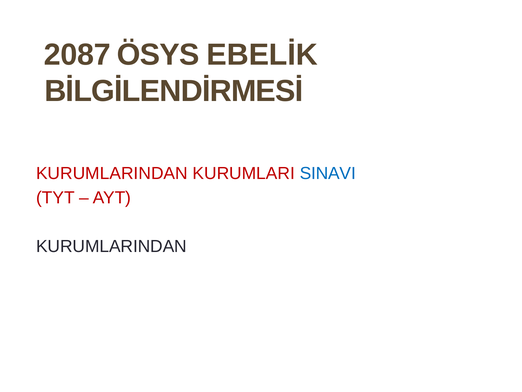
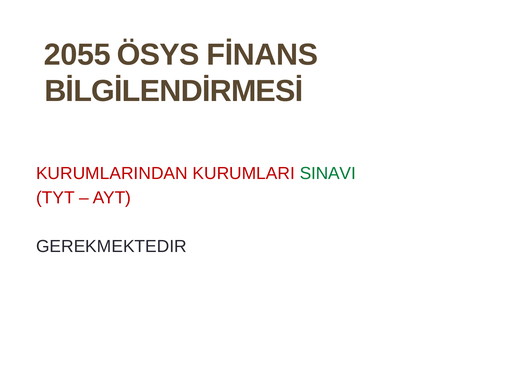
2087: 2087 -> 2055 (77, 55)
EBELİK: EBELİK -> FİNANS (262, 55)
SINAVI colour: blue -> green (328, 173)
KURUMLARINDAN: KURUMLARINDAN -> GEREKMEKTEDIR (111, 246)
